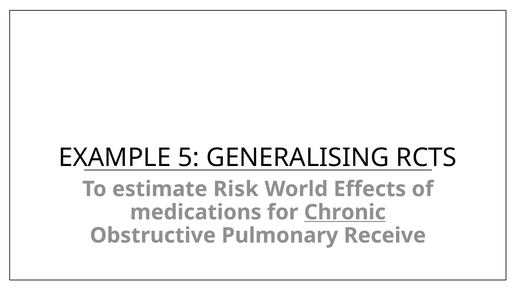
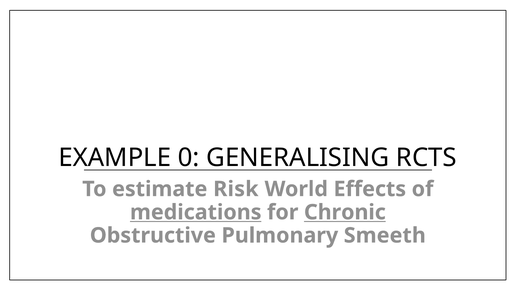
5: 5 -> 0 (189, 158)
medications underline: none -> present (196, 212)
Receive: Receive -> Smeeth (385, 236)
